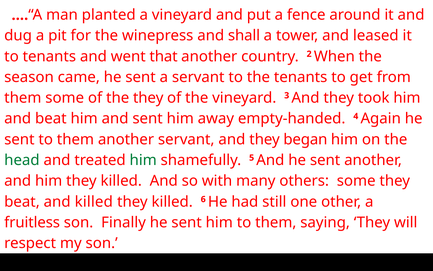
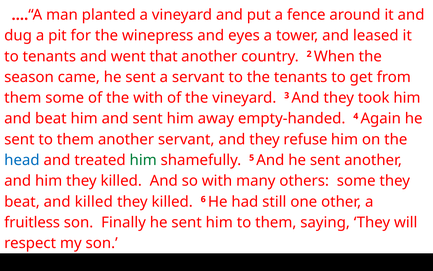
shall: shall -> eyes (244, 36)
the they: they -> with (148, 98)
began: began -> refuse (305, 139)
head colour: green -> blue (22, 160)
